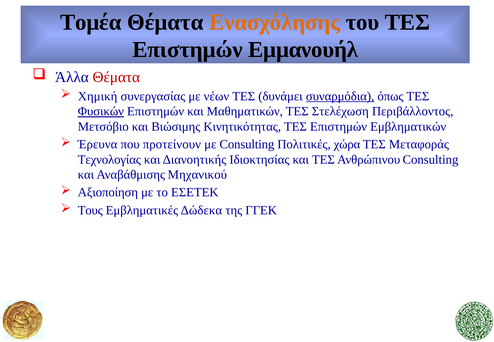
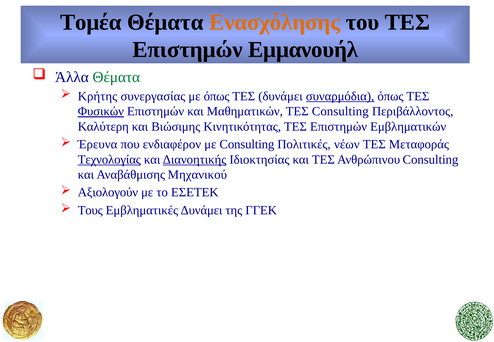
Θέματα colour: red -> green (116, 77)
Χημική: Χημική -> Κρήτης (98, 96)
με νέων: νέων -> όπως (217, 96)
ΤΕΣ Στελέχωση: Στελέχωση -> Consulting (340, 111)
Μετσόβιο: Μετσόβιο -> Καλύτερη (103, 127)
προτείνουν: προτείνουν -> ενδιαφέρον (172, 144)
χώρα: χώρα -> νέων (347, 144)
Τεχνολογίας underline: none -> present (109, 160)
Διανοητικής underline: none -> present (195, 160)
Αξιοποίηση: Αξιοποίηση -> Αξιολογούν (108, 192)
Εμβληματικές Δώδεκα: Δώδεκα -> Δυνάμει (201, 210)
